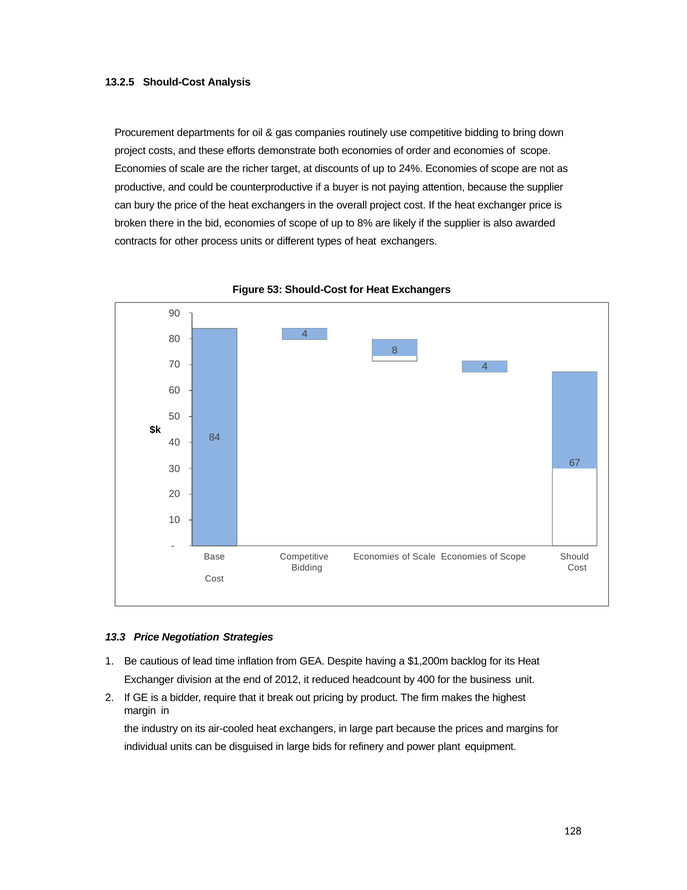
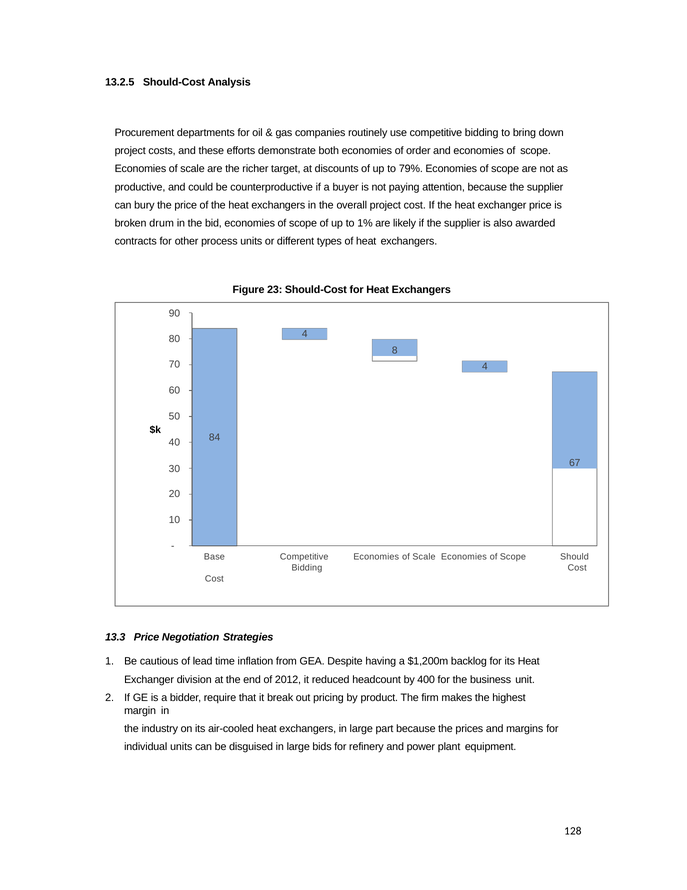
24%: 24% -> 79% (411, 169)
there: there -> drum (162, 223)
8%: 8% -> 1% (365, 223)
53: 53 -> 23 (275, 289)
